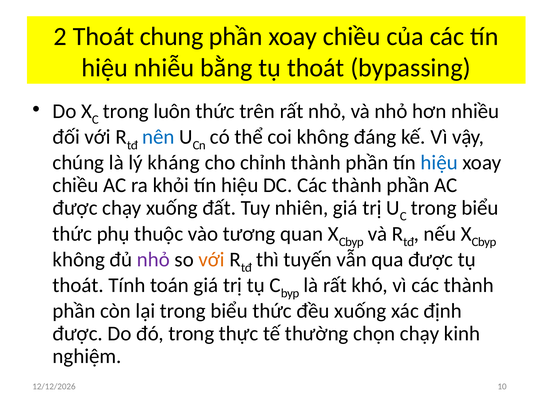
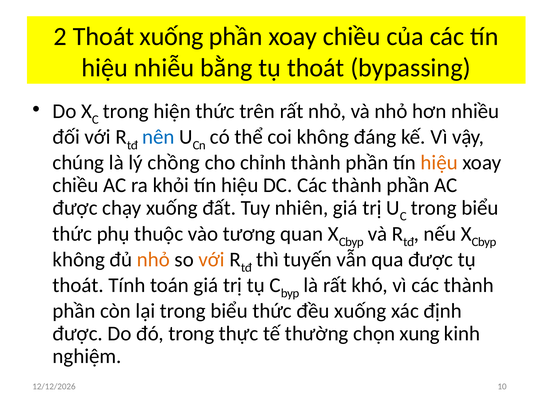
Thoát chung: chung -> xuống (172, 36)
luôn: luôn -> hiện (172, 111)
kháng: kháng -> chồng (174, 162)
hiệu colour: blue -> orange (439, 162)
nhỏ colour: purple -> orange (153, 259)
chọn chạy: chạy -> xung (420, 333)
